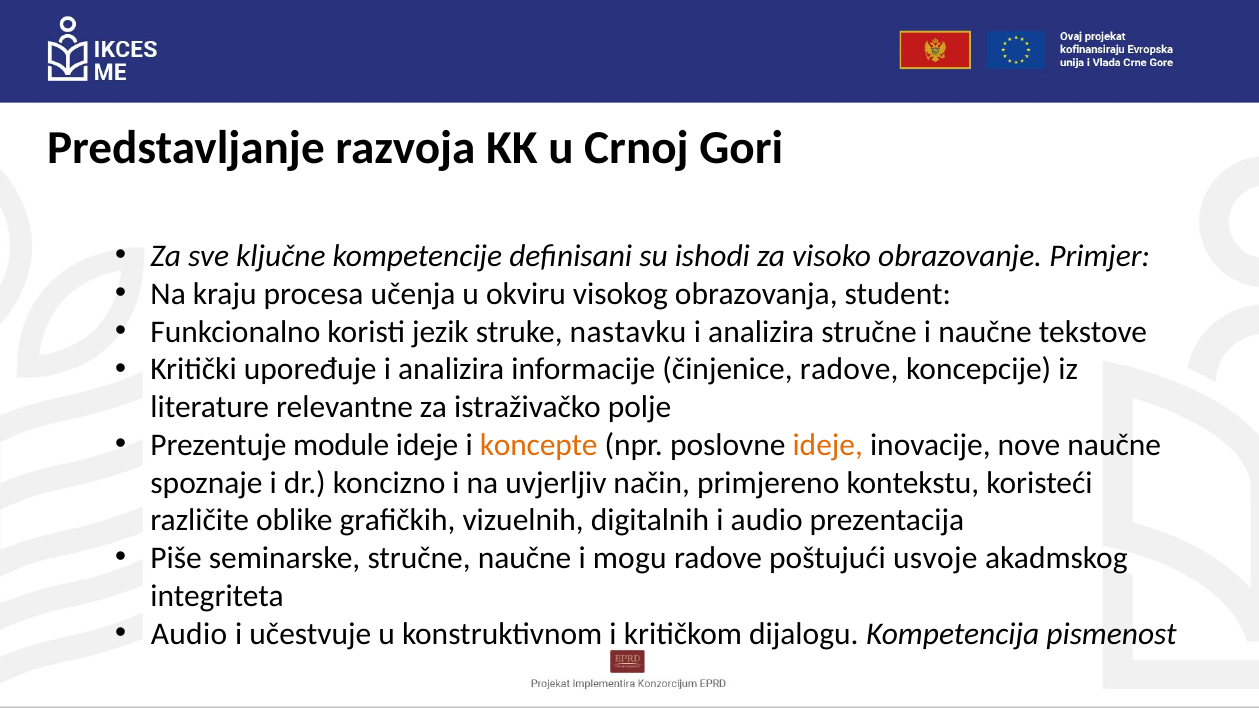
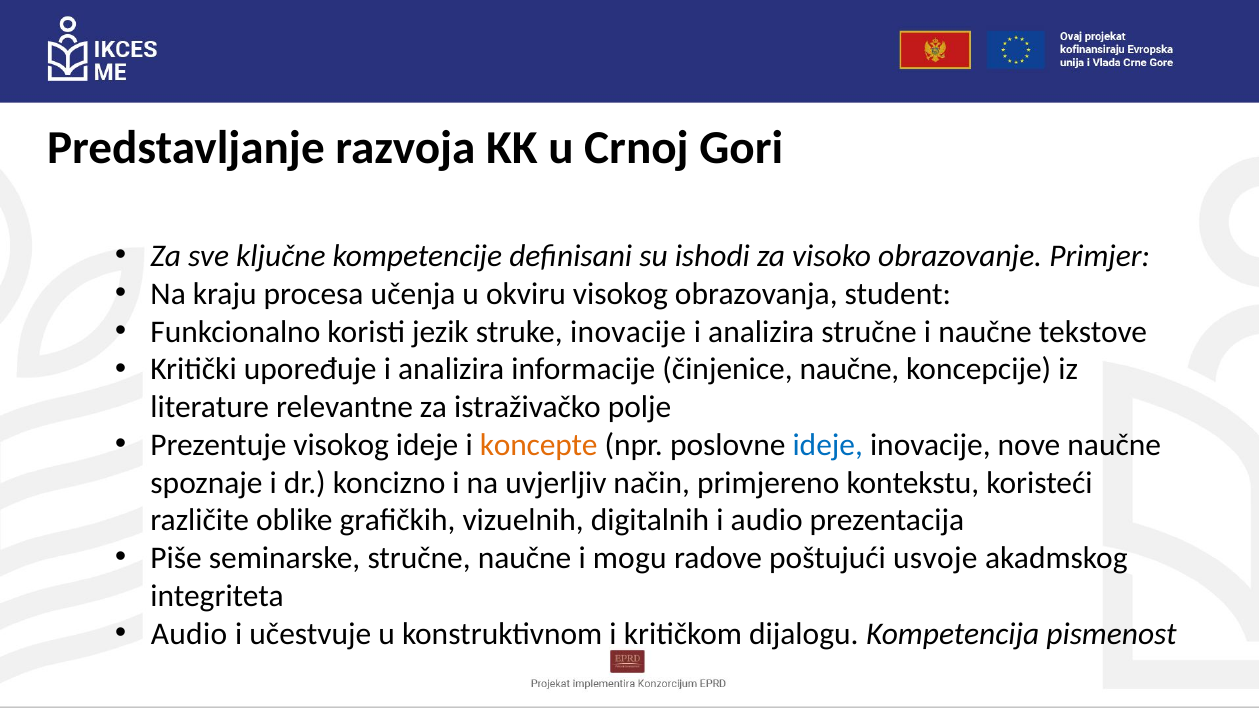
struke nastavku: nastavku -> inovacije (628, 332)
činjenice radove: radove -> naučne (850, 370)
Prezentuje module: module -> visokog (341, 445)
ideje colour: orange -> blue (828, 445)
